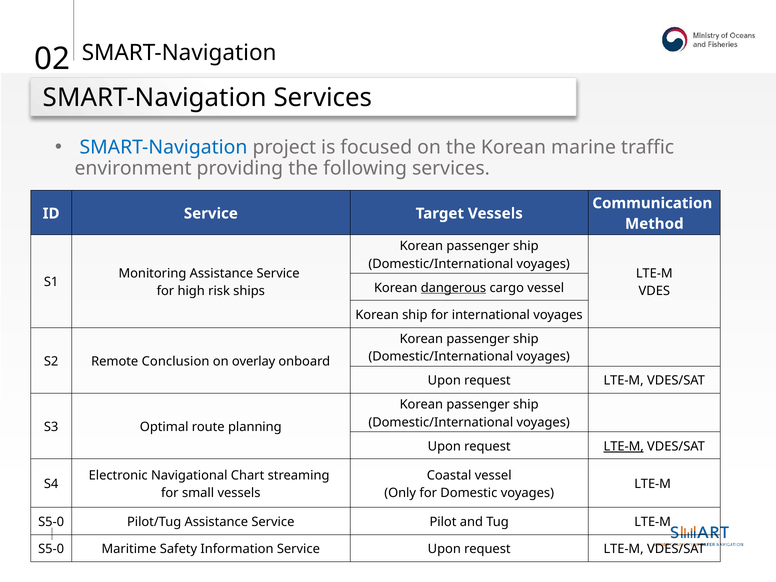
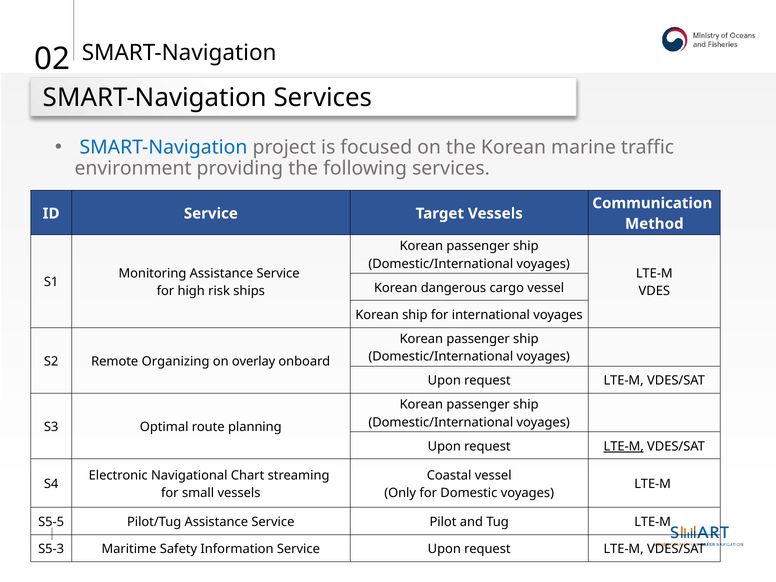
dangerous underline: present -> none (453, 288)
Conclusion: Conclusion -> Organizing (176, 361)
S5-0: S5-0 -> S5-5 (51, 522)
S5-0: S5-0 -> S5-3 (51, 549)
